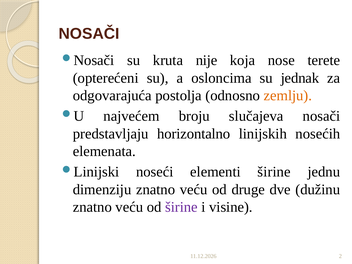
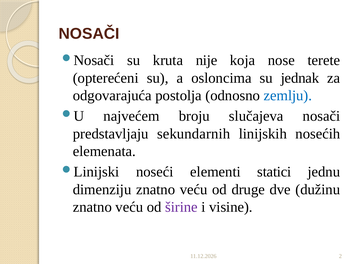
zemlju colour: orange -> blue (288, 96)
horizontalno: horizontalno -> sekundarnih (194, 134)
elementi širine: širine -> statici (274, 172)
